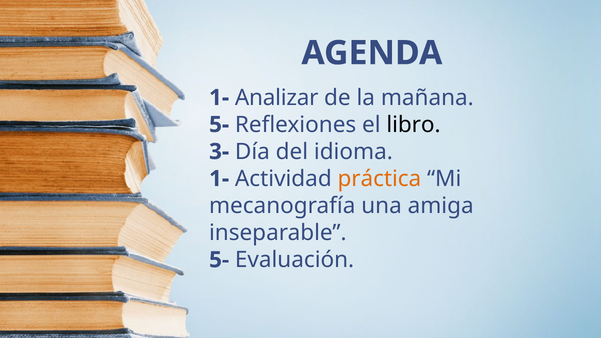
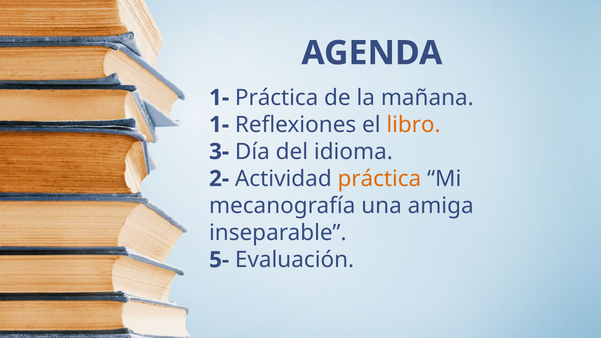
1- Analizar: Analizar -> Práctica (277, 98)
5-: 5- -> 1- (219, 125)
libro colour: black -> orange (414, 125)
1-: 1- -> 2- (219, 179)
